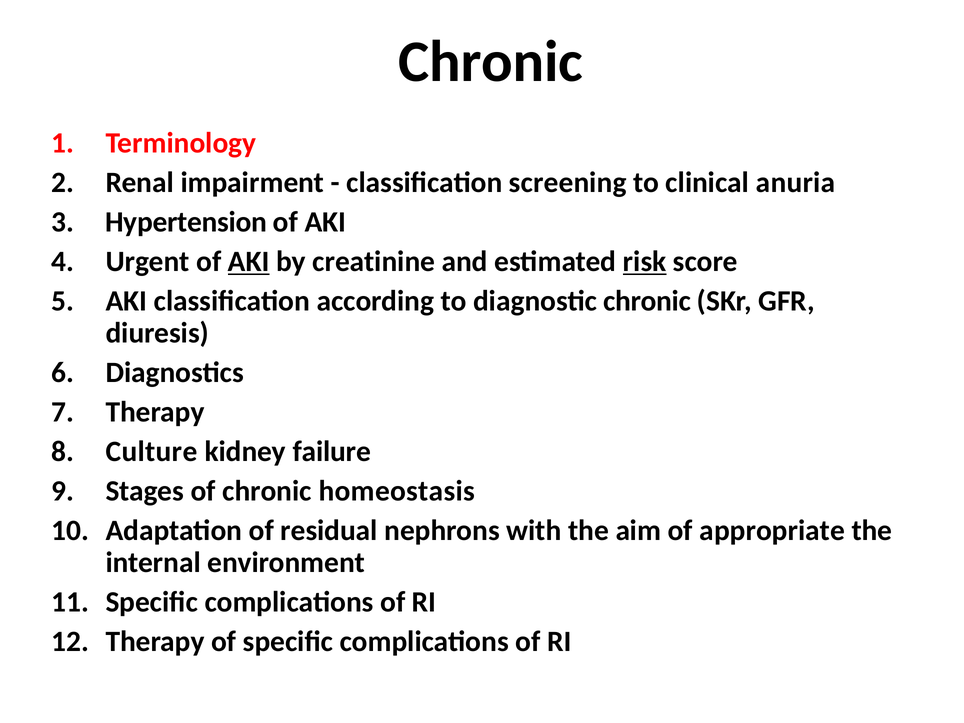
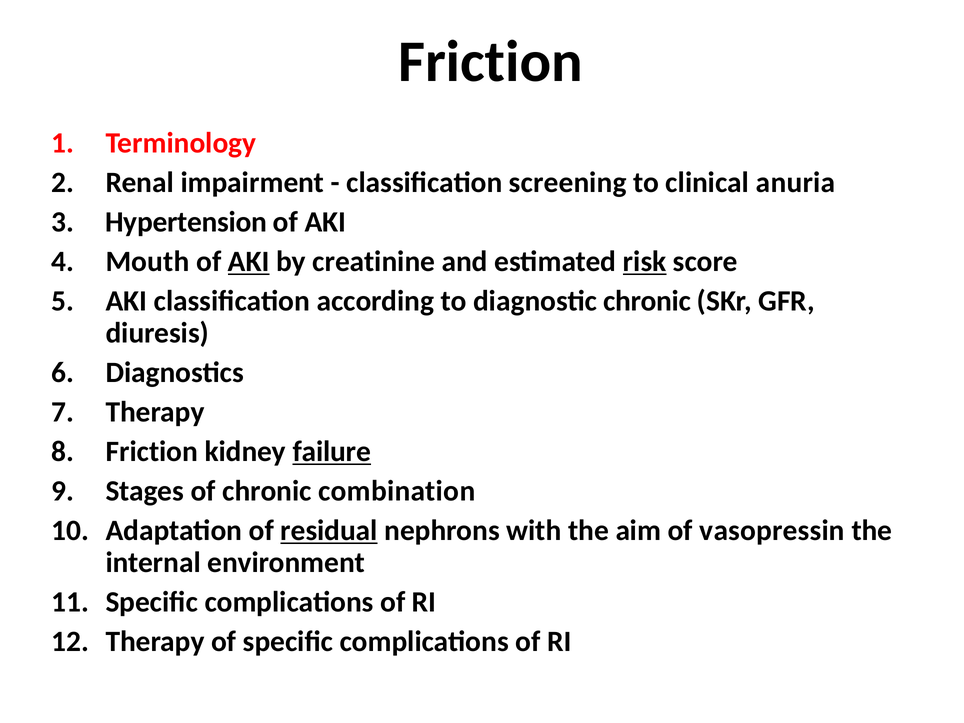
Chronic: Chronic -> Friction (491, 62)
Urgent: Urgent -> Mouth (148, 262)
Culture: Culture -> Friction (152, 451)
failure underline: none -> present (332, 451)
homeostasis: homeostasis -> combination (397, 491)
residual underline: none -> present (329, 530)
appropriate: appropriate -> vasopressin (772, 530)
